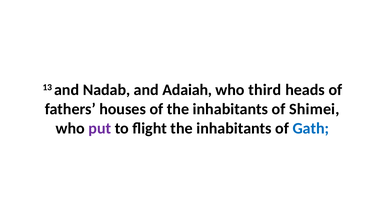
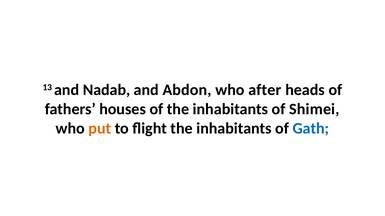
Adaiah: Adaiah -> Abdon (187, 90)
third: third -> after (265, 90)
put colour: purple -> orange (100, 129)
